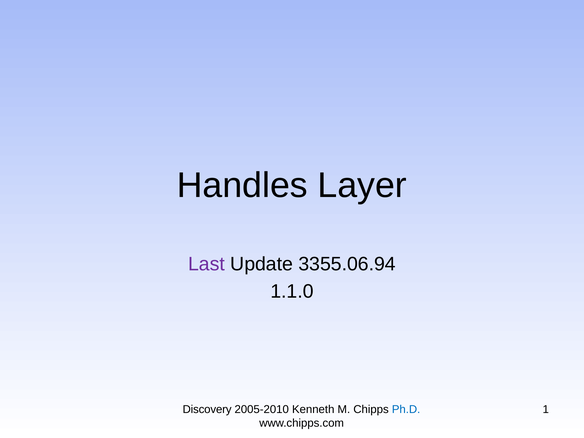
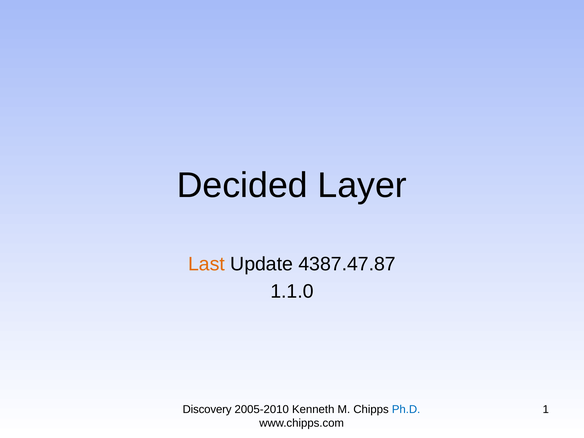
Handles: Handles -> Decided (242, 185)
Last colour: purple -> orange (206, 264)
3355.06.94: 3355.06.94 -> 4387.47.87 (347, 264)
